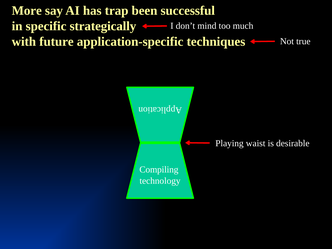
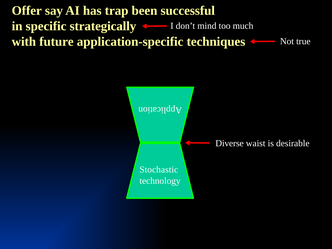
More: More -> Offer (27, 11)
Playing: Playing -> Diverse (230, 143)
Compiling: Compiling -> Stochastic (159, 170)
